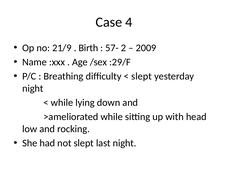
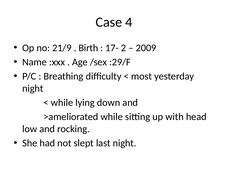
57-: 57- -> 17- (112, 48)
slept: slept -> most (142, 76)
